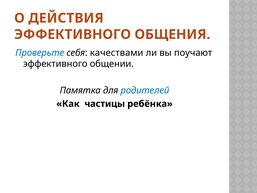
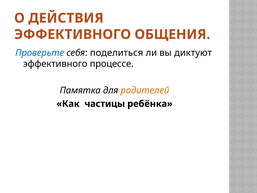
качествами: качествами -> поделиться (117, 53)
поучают: поучают -> диктуют (193, 53)
общении: общении -> процессе (112, 64)
родителей colour: blue -> orange (145, 90)
